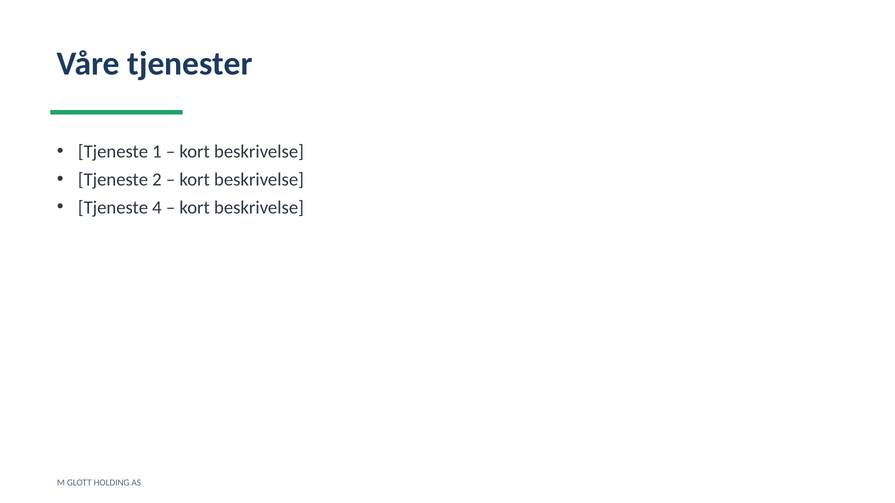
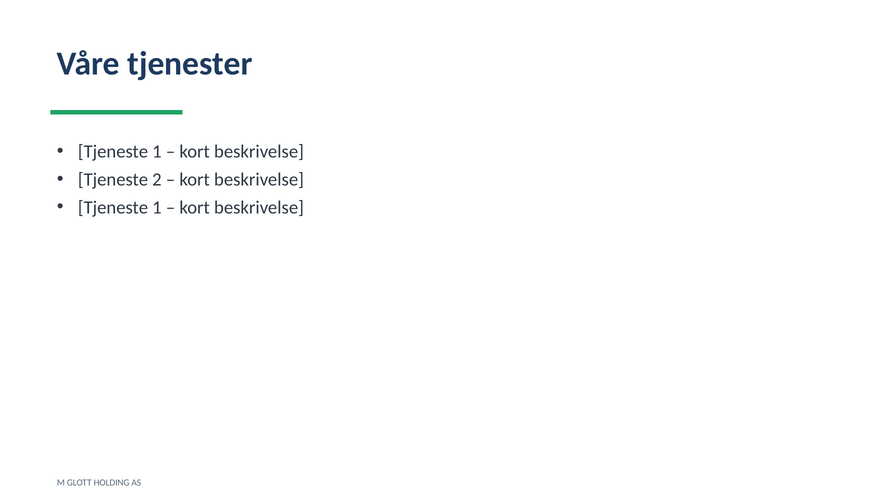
4: 4 -> 1 (157, 208)
